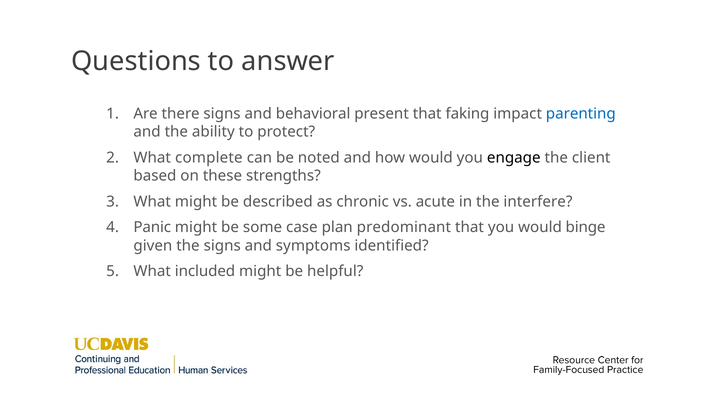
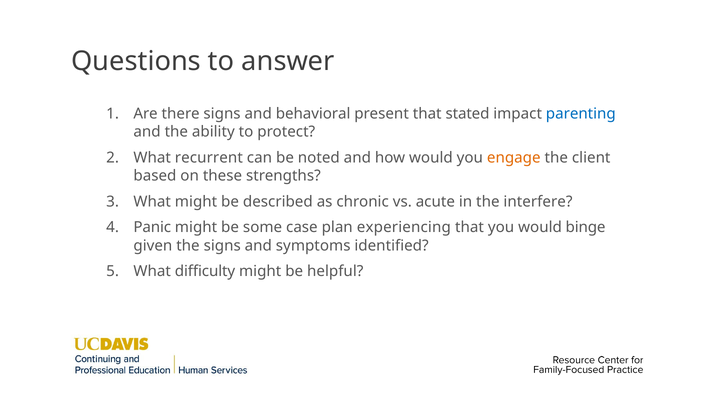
faking: faking -> stated (468, 114)
complete: complete -> recurrent (209, 158)
engage colour: black -> orange (514, 158)
predominant: predominant -> experiencing (404, 227)
included: included -> difficulty (205, 271)
